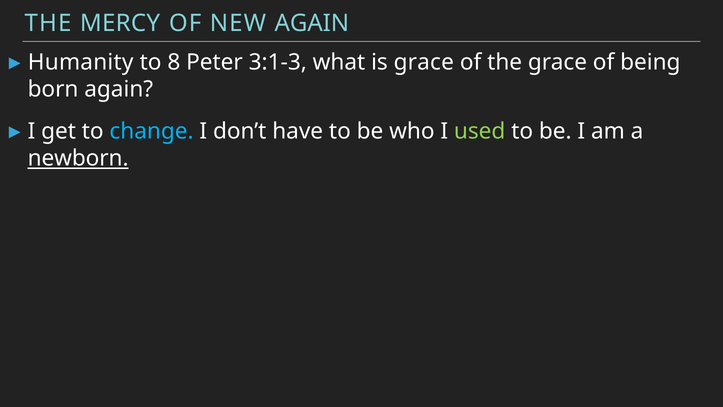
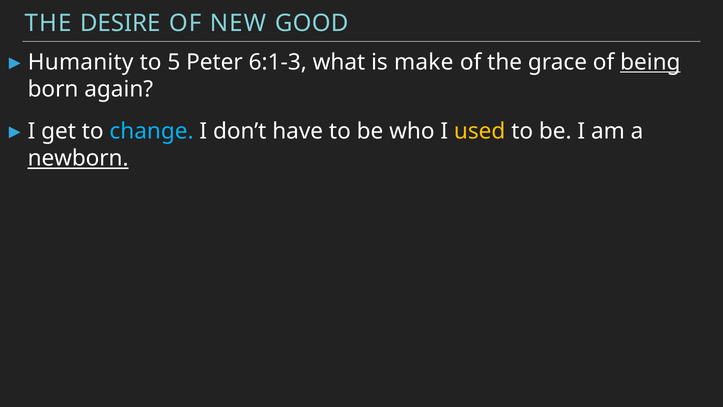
MERCY: MERCY -> DESIRE (120, 23)
NEW AGAIN: AGAIN -> GOOD (312, 23)
8: 8 -> 5 (174, 62)
3:1-3: 3:1-3 -> 6:1-3 (278, 62)
is grace: grace -> make (424, 62)
being underline: none -> present (650, 62)
used colour: light green -> yellow (480, 131)
